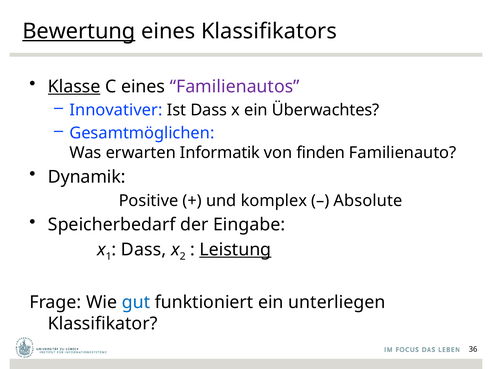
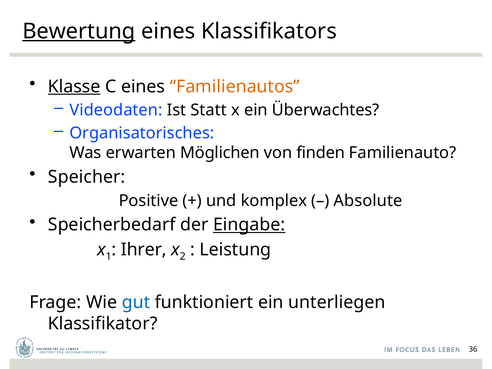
Familienautos colour: purple -> orange (235, 87)
Innovativer: Innovativer -> Videodaten (116, 110)
Ist Dass: Dass -> Statt (209, 110)
Gesamtmöglichen: Gesamtmöglichen -> Organisatorisches (142, 133)
Informatik: Informatik -> Möglichen (220, 153)
Dynamik: Dynamik -> Speicher (87, 177)
Eingabe underline: none -> present (249, 225)
Dass: Dass -> Ihrer (144, 250)
Leistung underline: present -> none (235, 250)
